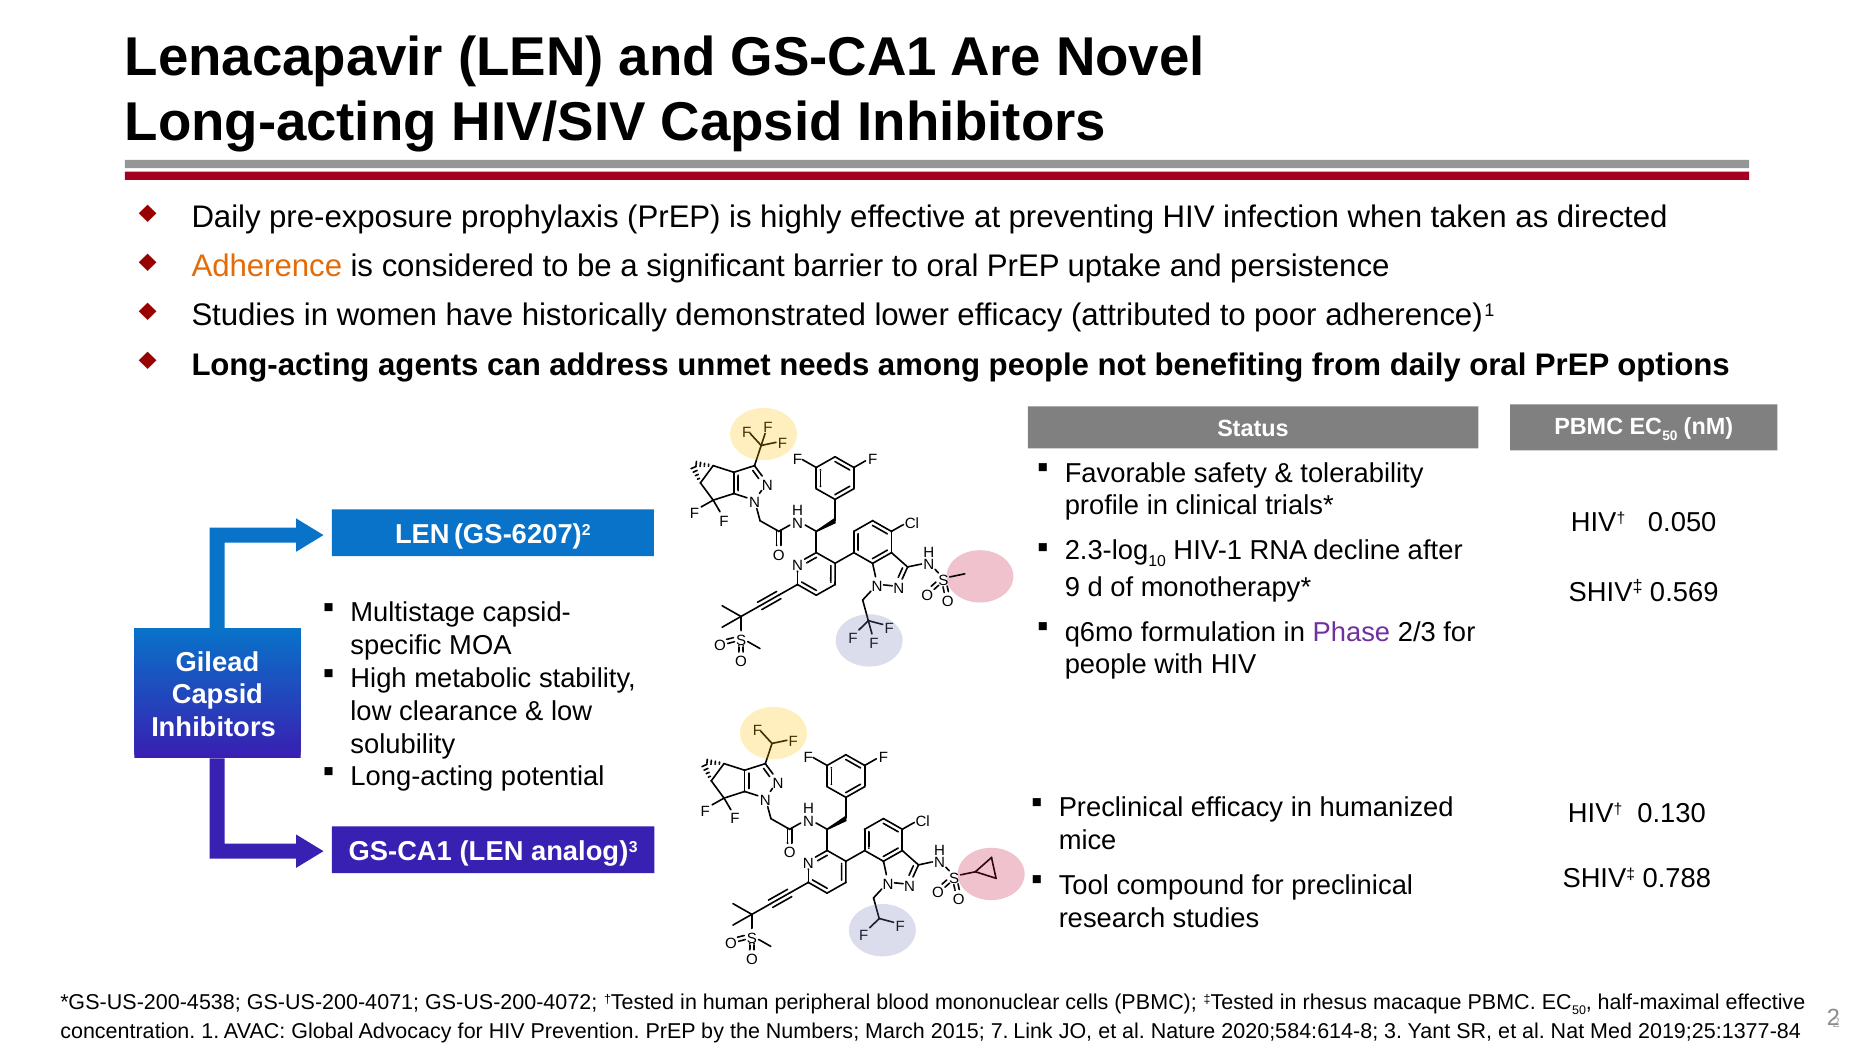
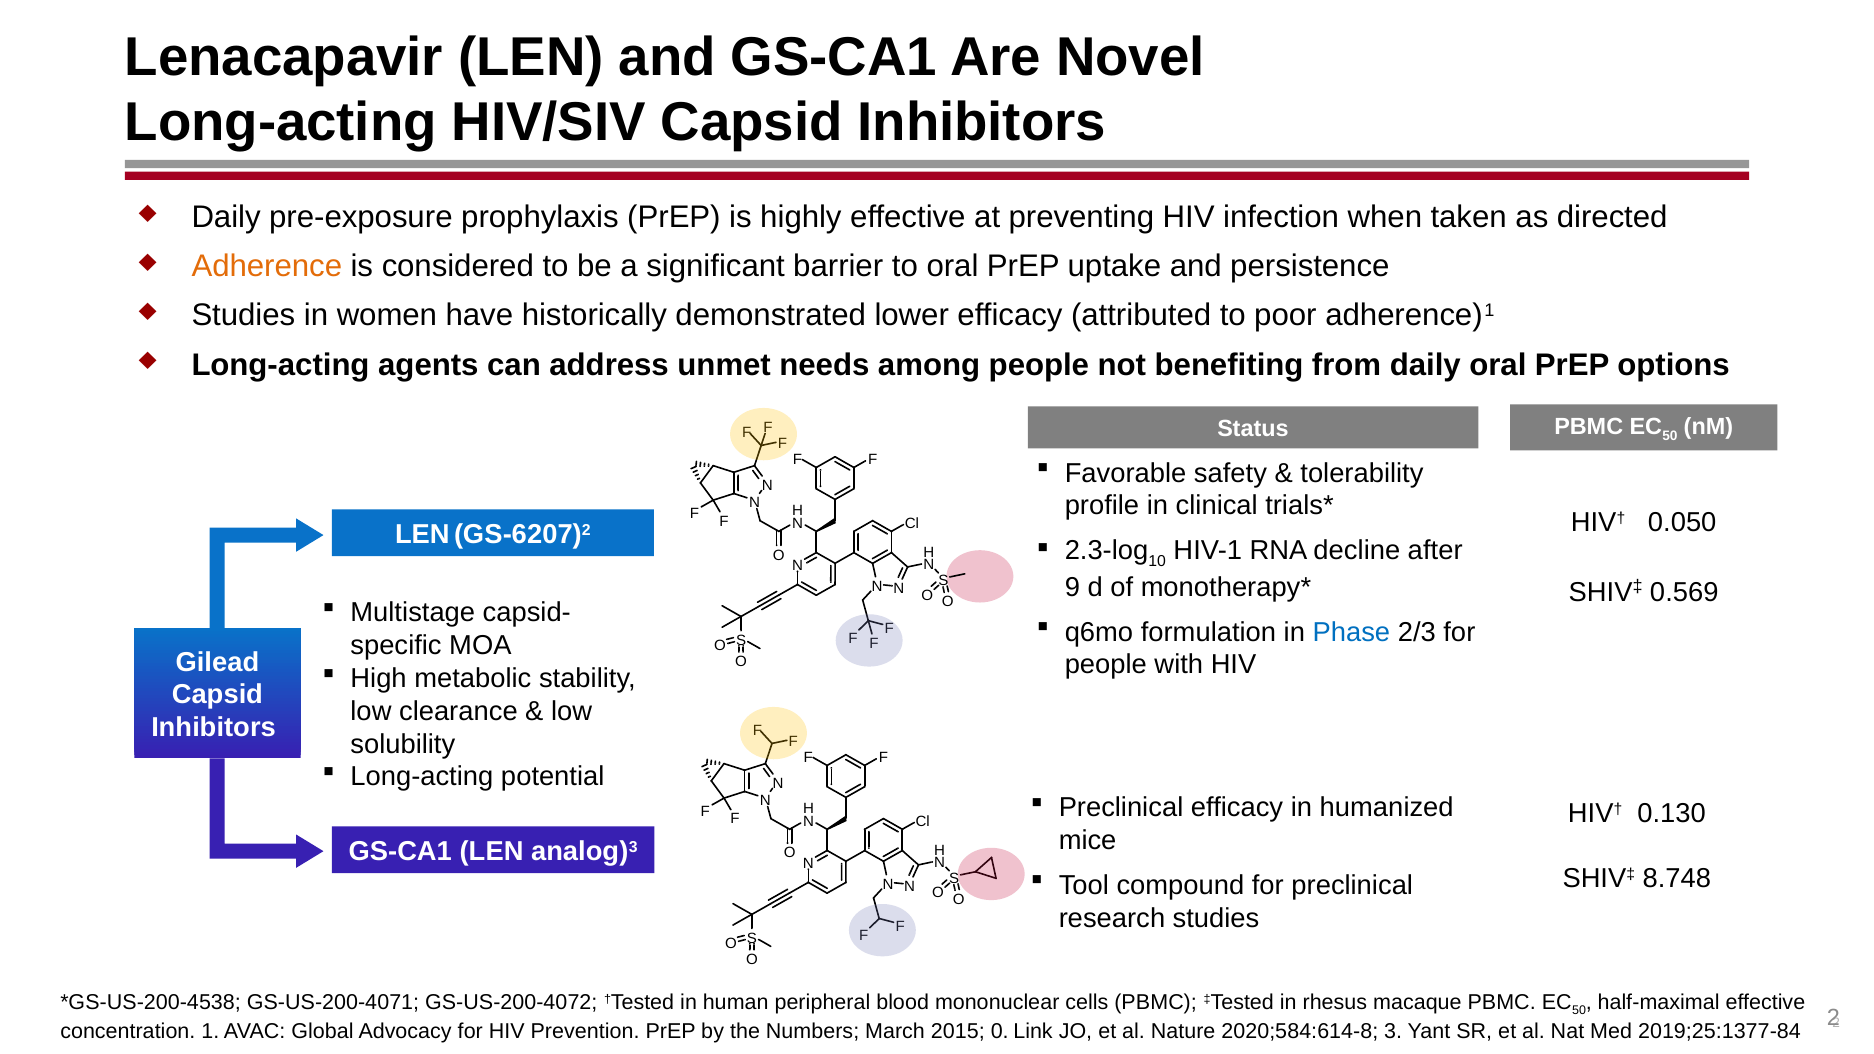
Phase colour: purple -> blue (1351, 632)
0.788: 0.788 -> 8.748 (1677, 879)
7: 7 -> 0 (1000, 1032)
